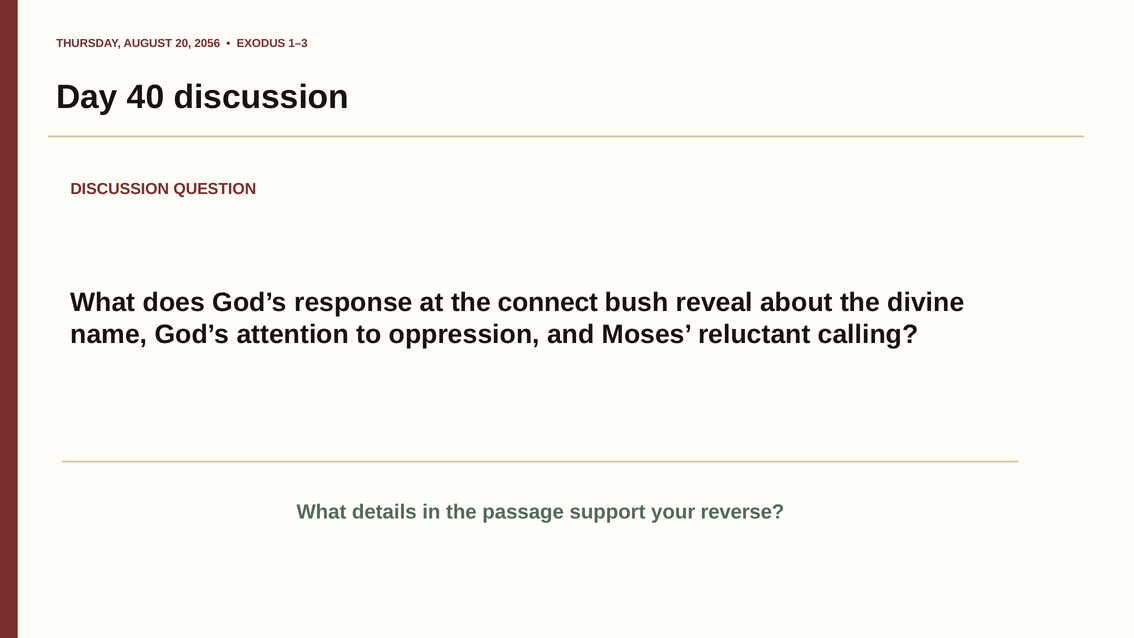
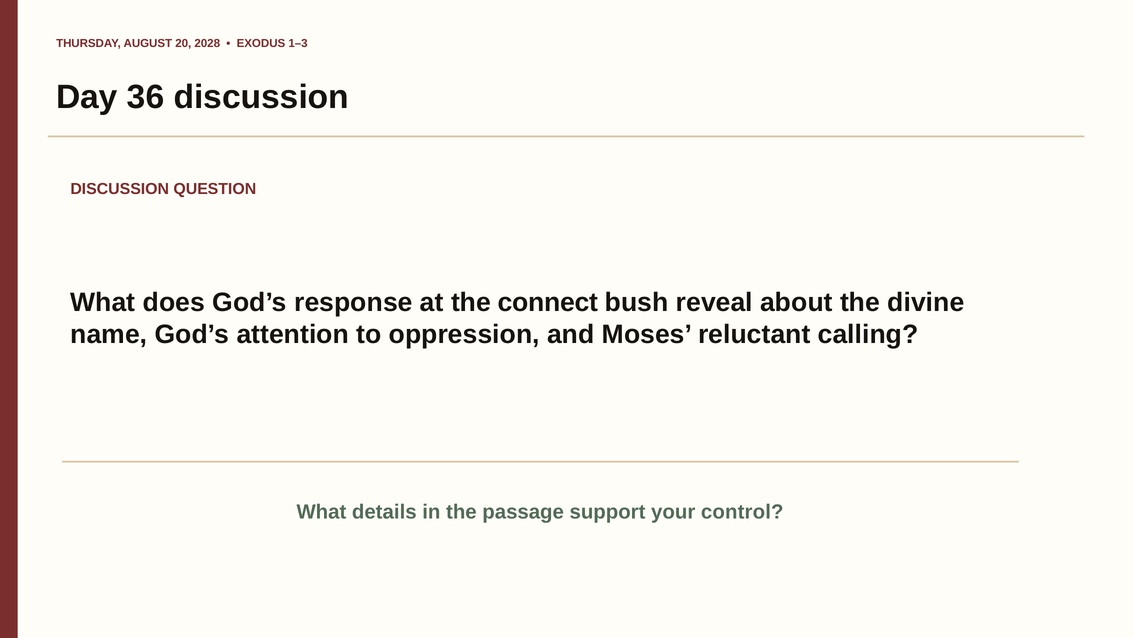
2056: 2056 -> 2028 (207, 43)
40: 40 -> 36 (146, 97)
reverse: reverse -> control (742, 512)
